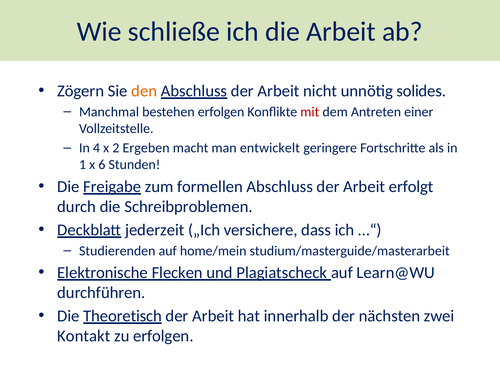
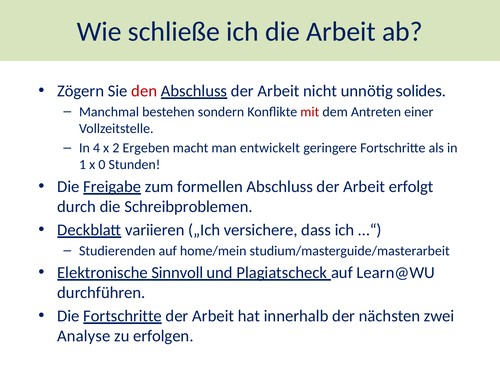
den colour: orange -> red (144, 91)
bestehen erfolgen: erfolgen -> sondern (221, 112)
6: 6 -> 0 (102, 165)
jederzeit: jederzeit -> variieren (155, 230)
Flecken: Flecken -> Sinnvoll (177, 273)
Die Theoretisch: Theoretisch -> Fortschritte (123, 316)
Kontakt: Kontakt -> Analyse (84, 336)
